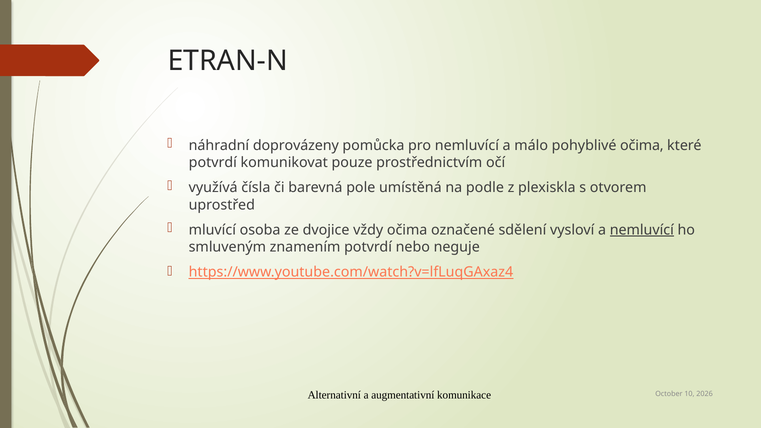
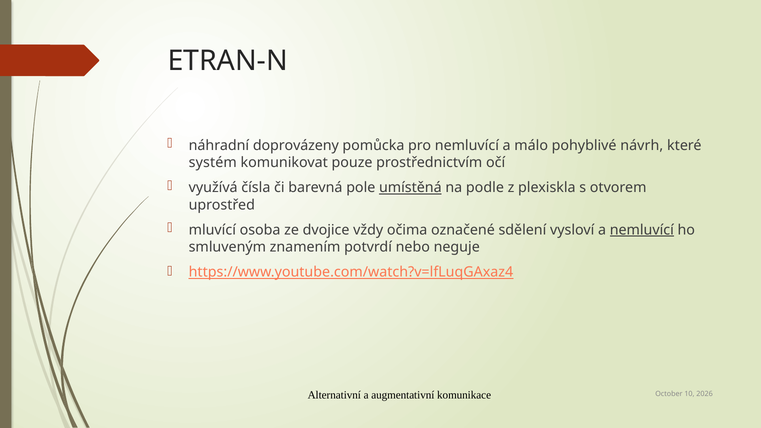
pohyblivé očima: očima -> návrh (642, 146)
potvrdí: potvrdí -> systém (213, 163)
umístěná underline: none -> present (410, 188)
